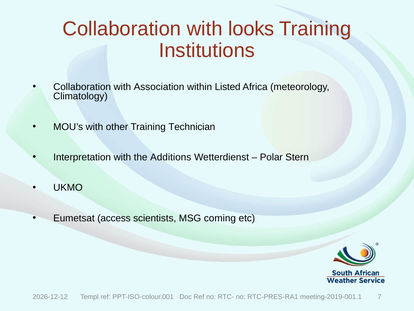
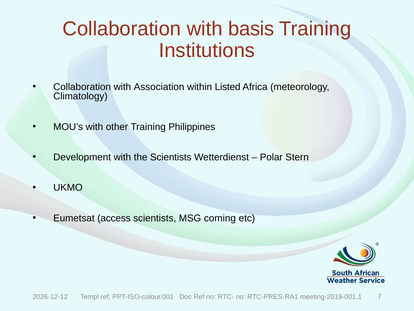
looks: looks -> basis (251, 29)
Technician: Technician -> Philippines (192, 127)
Interpretation: Interpretation -> Development (82, 157)
the Additions: Additions -> Scientists (171, 157)
